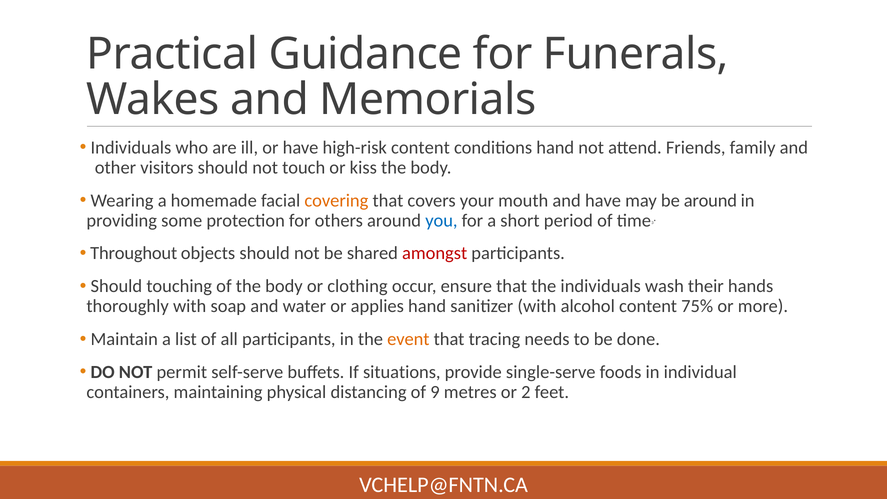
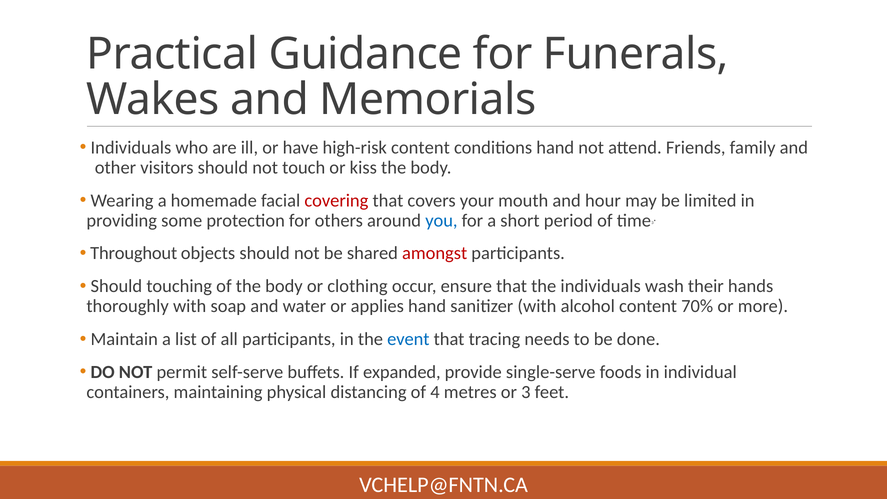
covering colour: orange -> red (336, 200)
and have: have -> hour (603, 200)
be around: around -> limited (710, 200)
75%: 75% -> 70% (697, 306)
event colour: orange -> blue (408, 339)
situations: situations -> expanded (402, 372)
9: 9 -> 4 (435, 392)
or 2: 2 -> 3 (526, 392)
